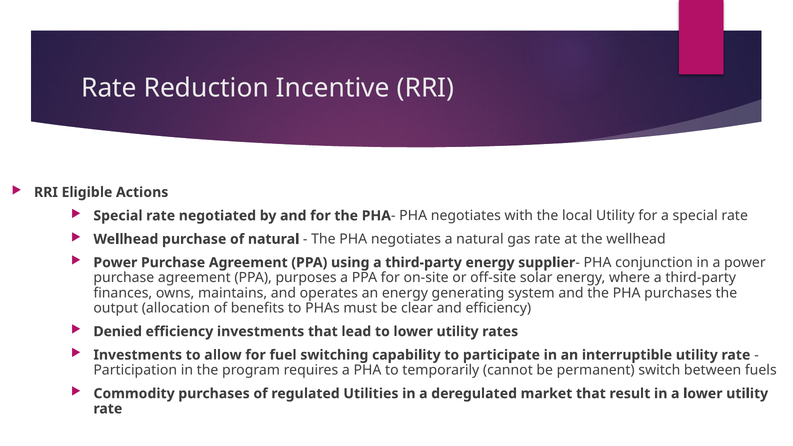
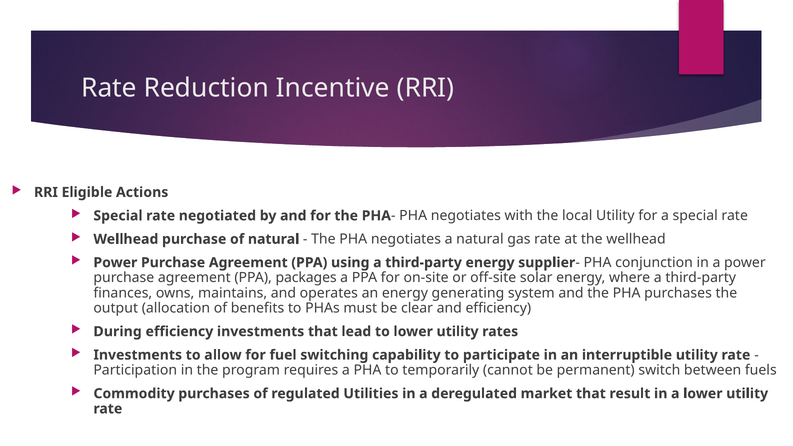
purposes: purposes -> packages (306, 278)
Denied: Denied -> During (118, 332)
